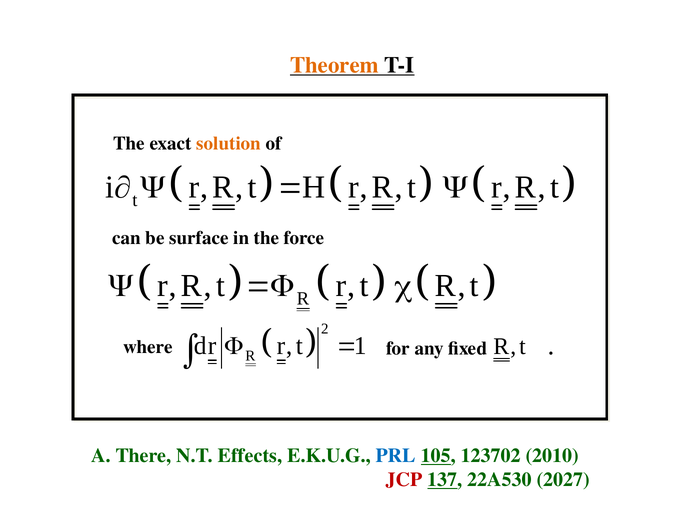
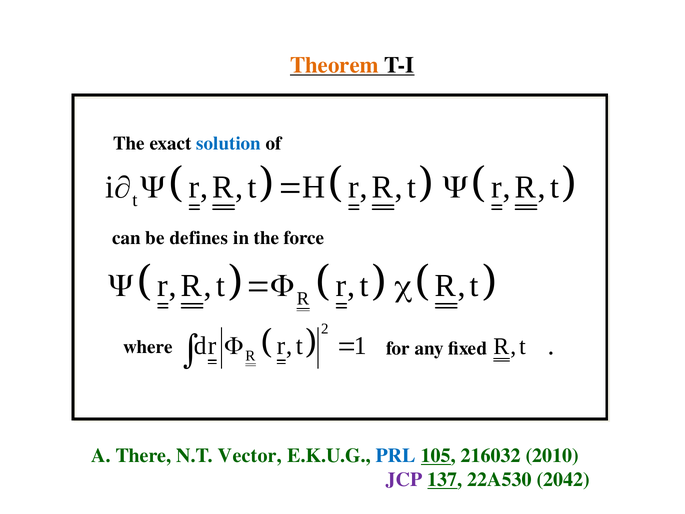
solution colour: orange -> blue (229, 143)
surface: surface -> defines (199, 238)
Effects: Effects -> Vector (250, 456)
123702: 123702 -> 216032 (491, 456)
JCP colour: red -> purple (404, 480)
2027: 2027 -> 2042 (563, 480)
